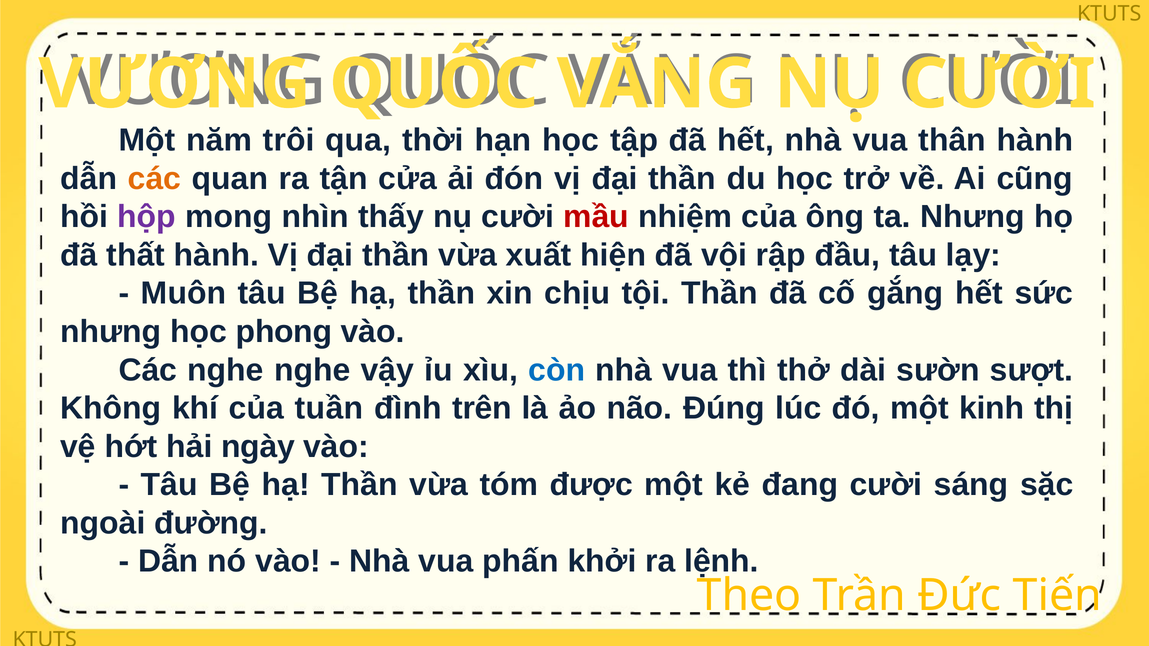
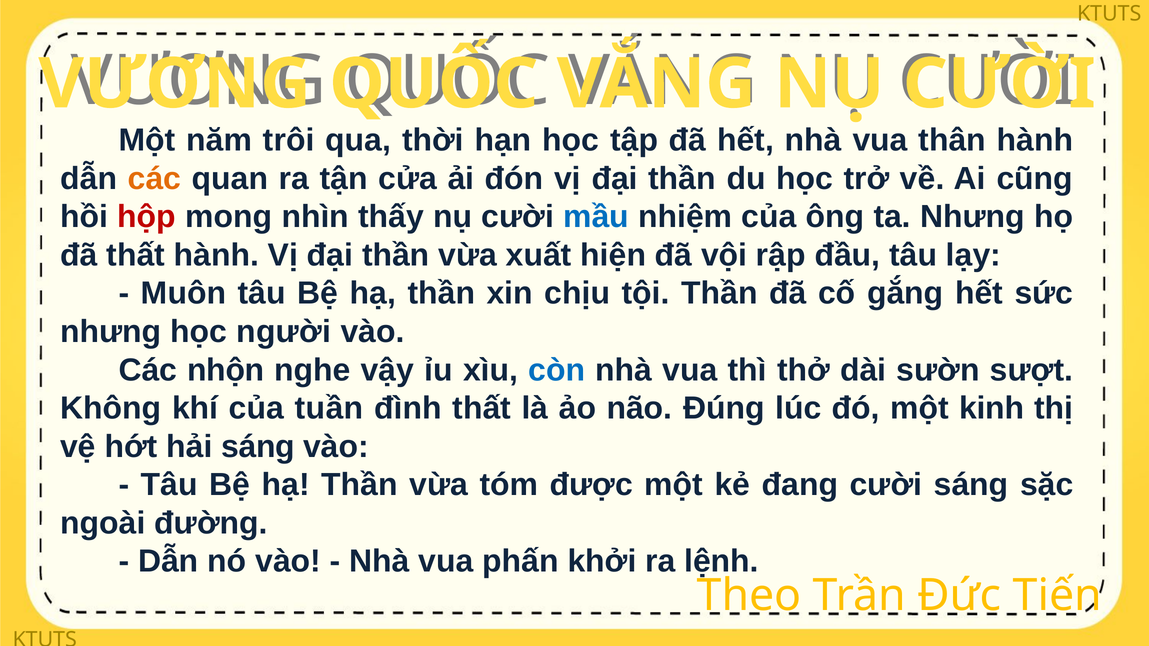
hộp colour: purple -> red (147, 217)
mầu colour: red -> blue (596, 217)
phong: phong -> người (284, 332)
Các nghe: nghe -> nhộn (226, 370)
đình trên: trên -> thất (482, 408)
hải ngày: ngày -> sáng (258, 447)
